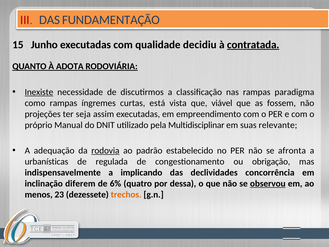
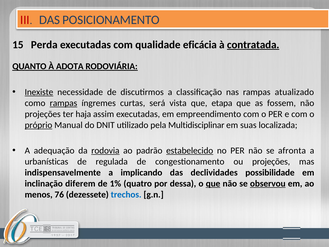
FUNDAMENTAÇÃO: FUNDAMENTAÇÃO -> POSICIONAMENTO (111, 20)
Junho: Junho -> Perda (44, 45)
decidiu: decidiu -> eficácia (200, 45)
paradigma: paradigma -> atualizado (294, 92)
rampas underline: none -> present (63, 103)
está: está -> será (157, 103)
viável: viável -> etapa (222, 103)
seja: seja -> haja (83, 114)
próprio underline: none -> present (38, 125)
relevante: relevante -> localizada (278, 125)
estabelecido underline: none -> present (190, 150)
ou obrigação: obrigação -> projeções (271, 161)
concorrência: concorrência -> possibilidade (270, 172)
6%: 6% -> 1% (115, 183)
que underline: none -> present (213, 183)
23: 23 -> 76 (59, 194)
trechos colour: orange -> blue (126, 194)
